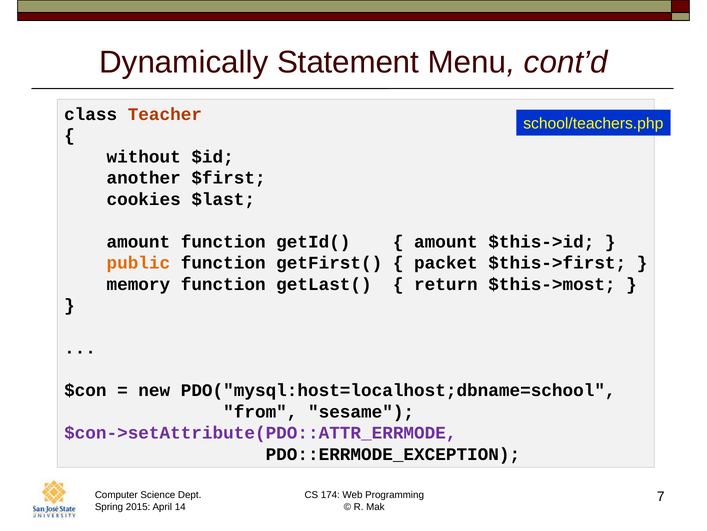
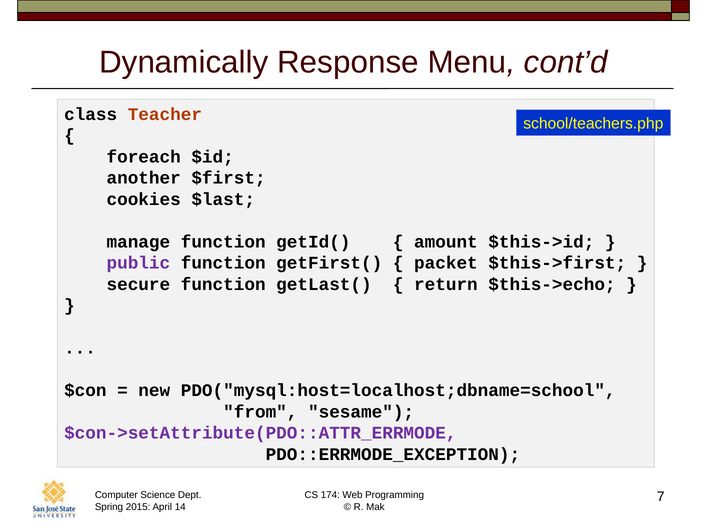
Statement: Statement -> Response (348, 62)
without: without -> foreach (144, 157)
amount: amount -> manage (138, 241)
public colour: orange -> purple (138, 263)
memory: memory -> secure (138, 284)
$this->most: $this->most -> $this->echo (552, 284)
